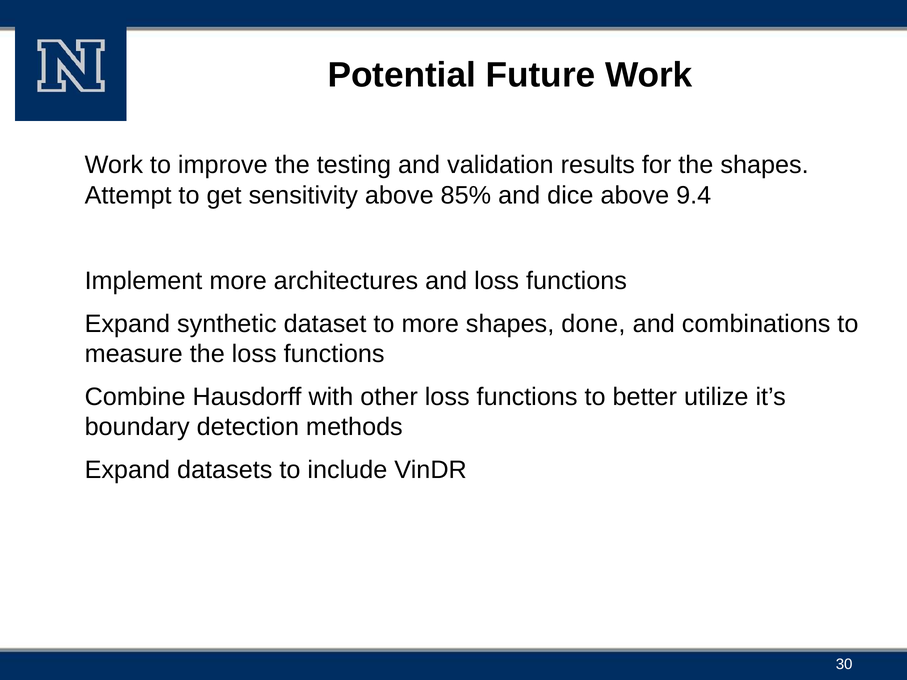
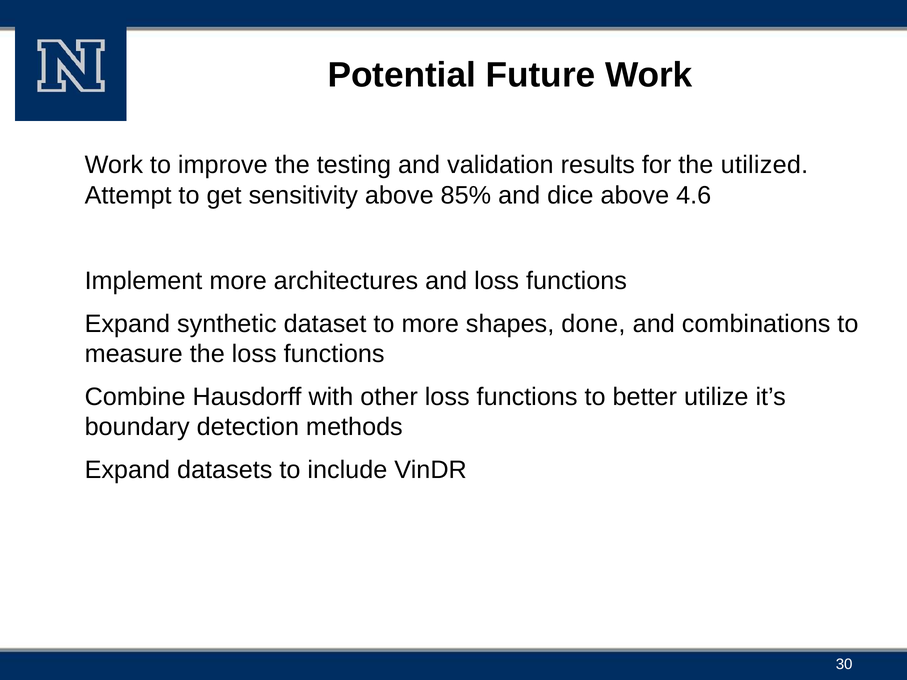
the shapes: shapes -> utilized (764, 165)
9.4: 9.4 -> 4.6 (694, 195)
